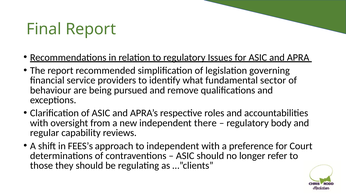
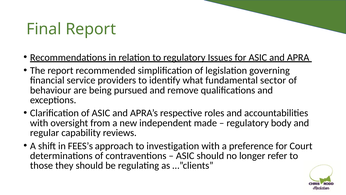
there: there -> made (205, 123)
to independent: independent -> investigation (173, 146)
